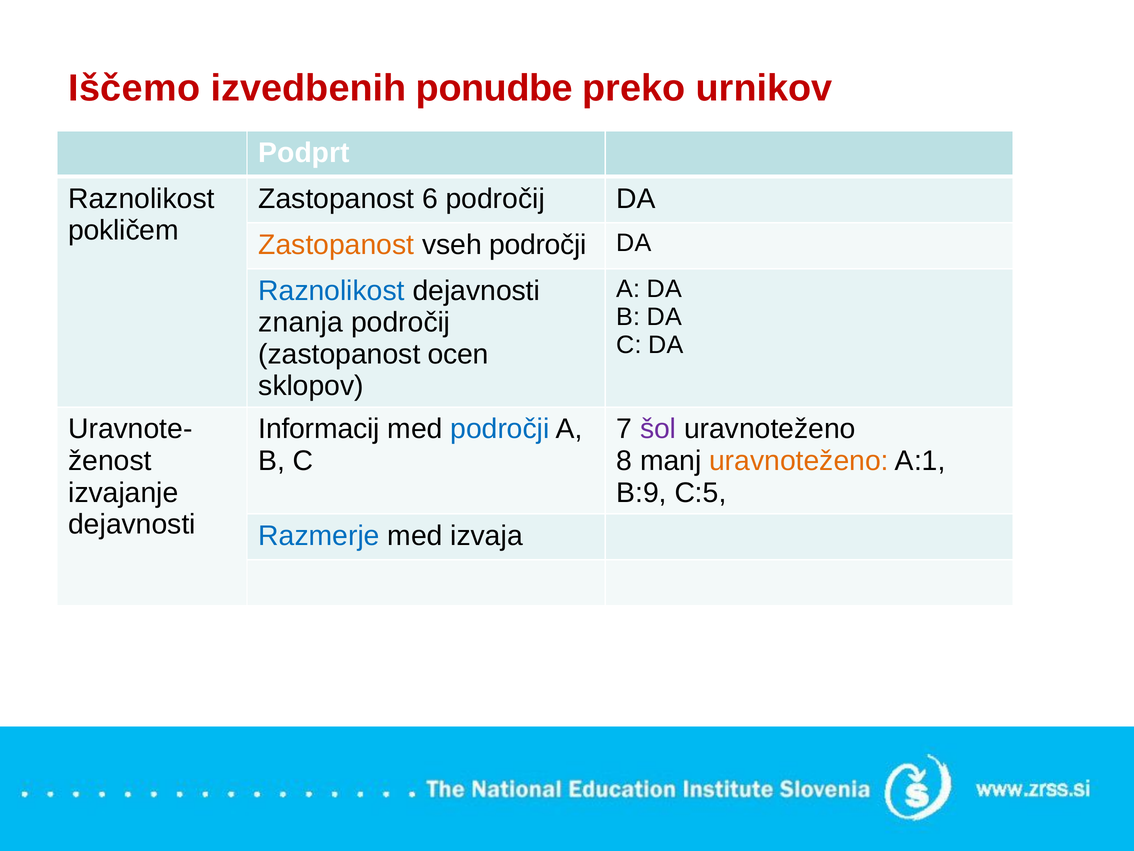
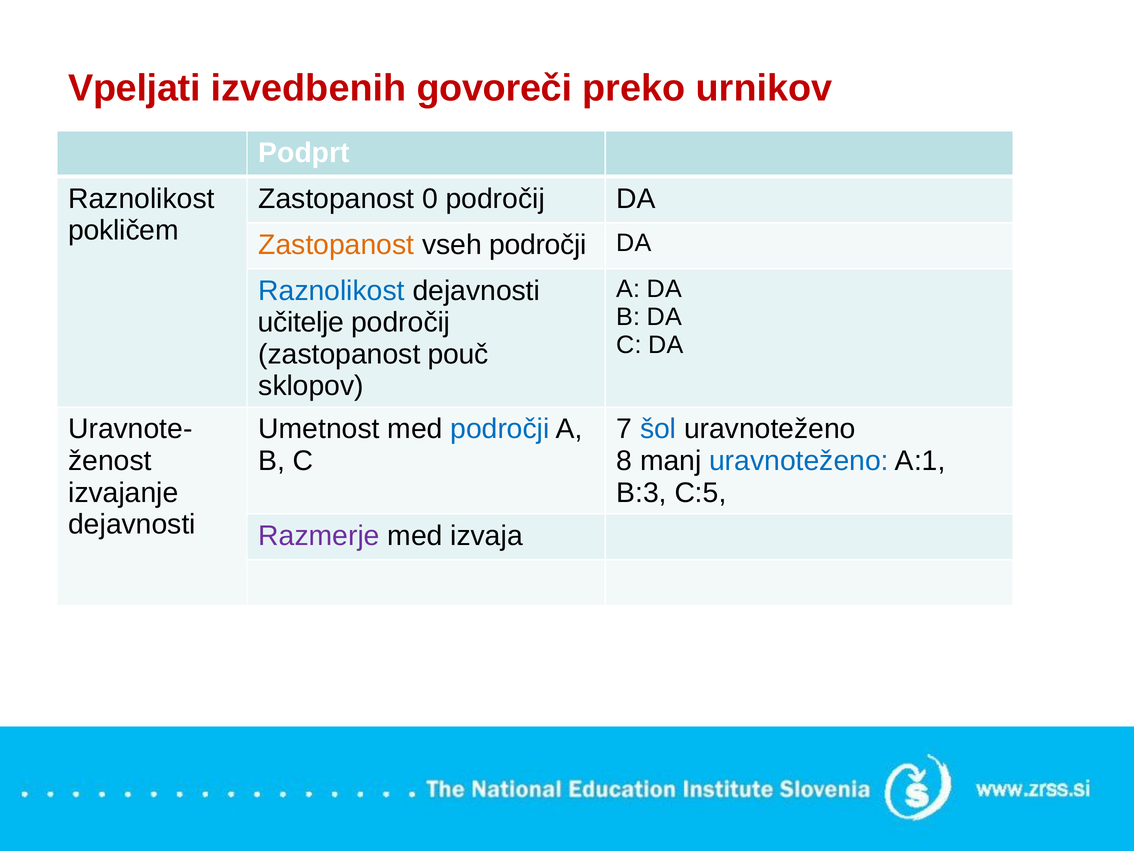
Iščemo: Iščemo -> Vpeljati (134, 88)
ponudbe: ponudbe -> govoreči (494, 88)
6: 6 -> 0 (430, 199)
znanja: znanja -> učitelje (301, 322)
ocen: ocen -> pouč (458, 354)
Informacij: Informacij -> Umetnost (319, 429)
šol colour: purple -> blue (658, 429)
uravnoteženo colour: orange -> blue (799, 461)
B:9: B:9 -> B:3 (642, 492)
Razmerje colour: blue -> purple (319, 536)
